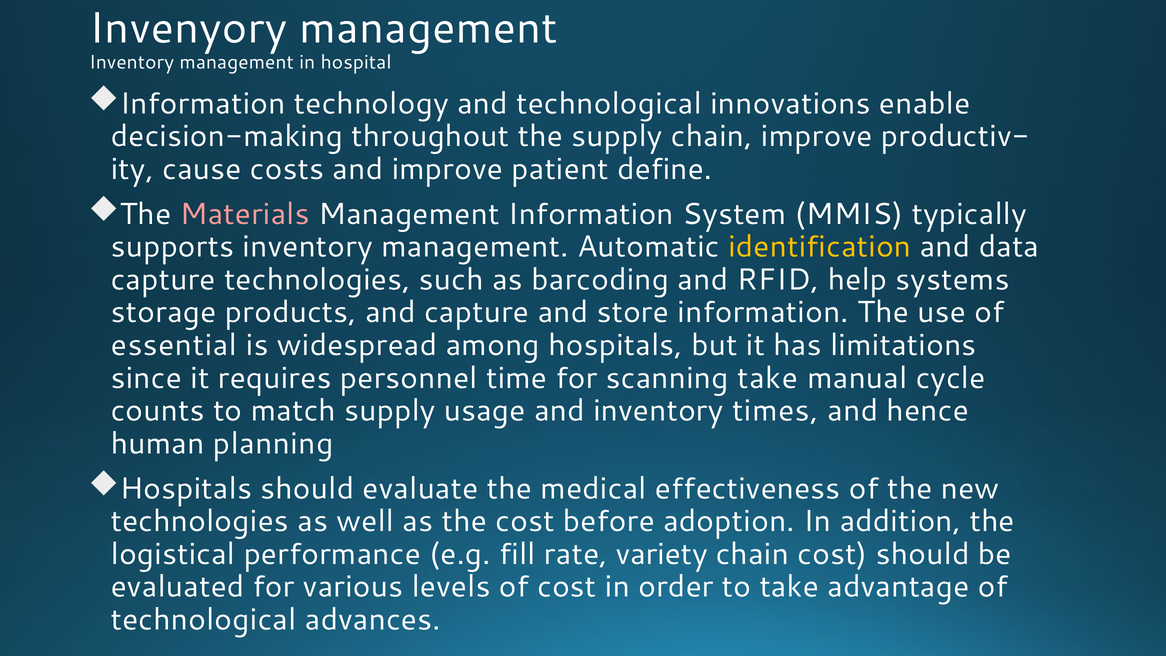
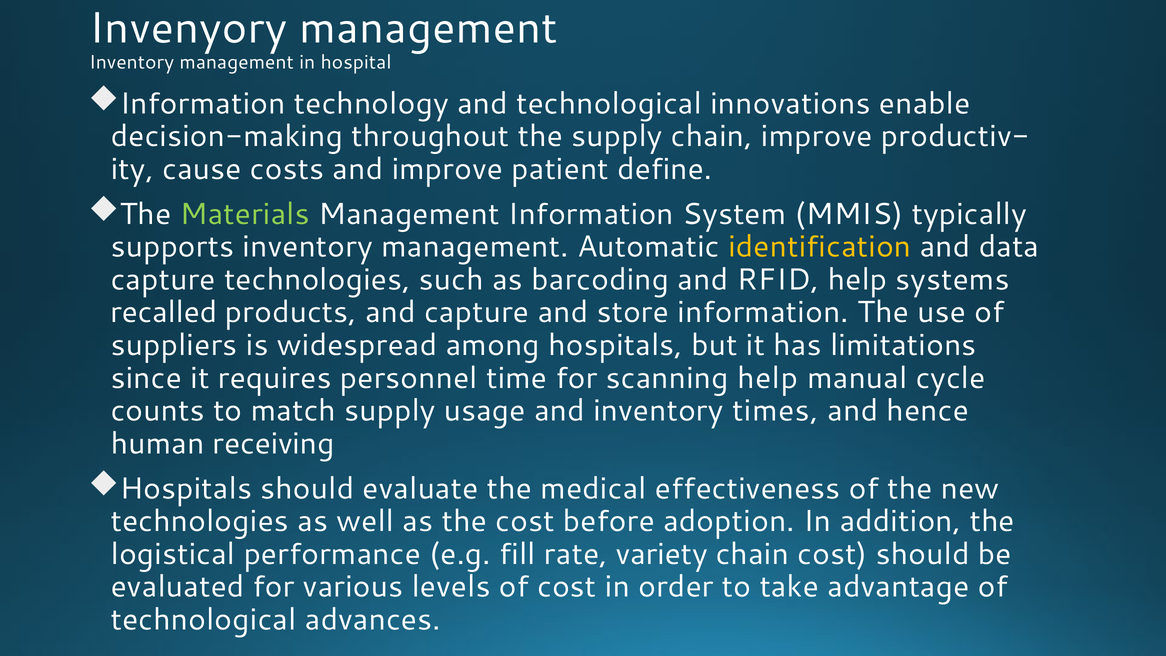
Materials colour: pink -> light green (245, 214)
storage: storage -> recalled (164, 312)
essential: essential -> suppliers (174, 345)
scanning take: take -> help (768, 378)
planning: planning -> receiving (273, 443)
